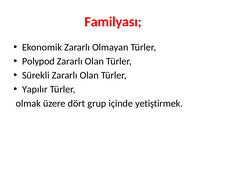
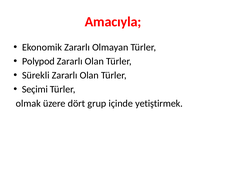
Familyası: Familyası -> Amacıyla (113, 22)
Yapılır: Yapılır -> Seçimi (35, 90)
